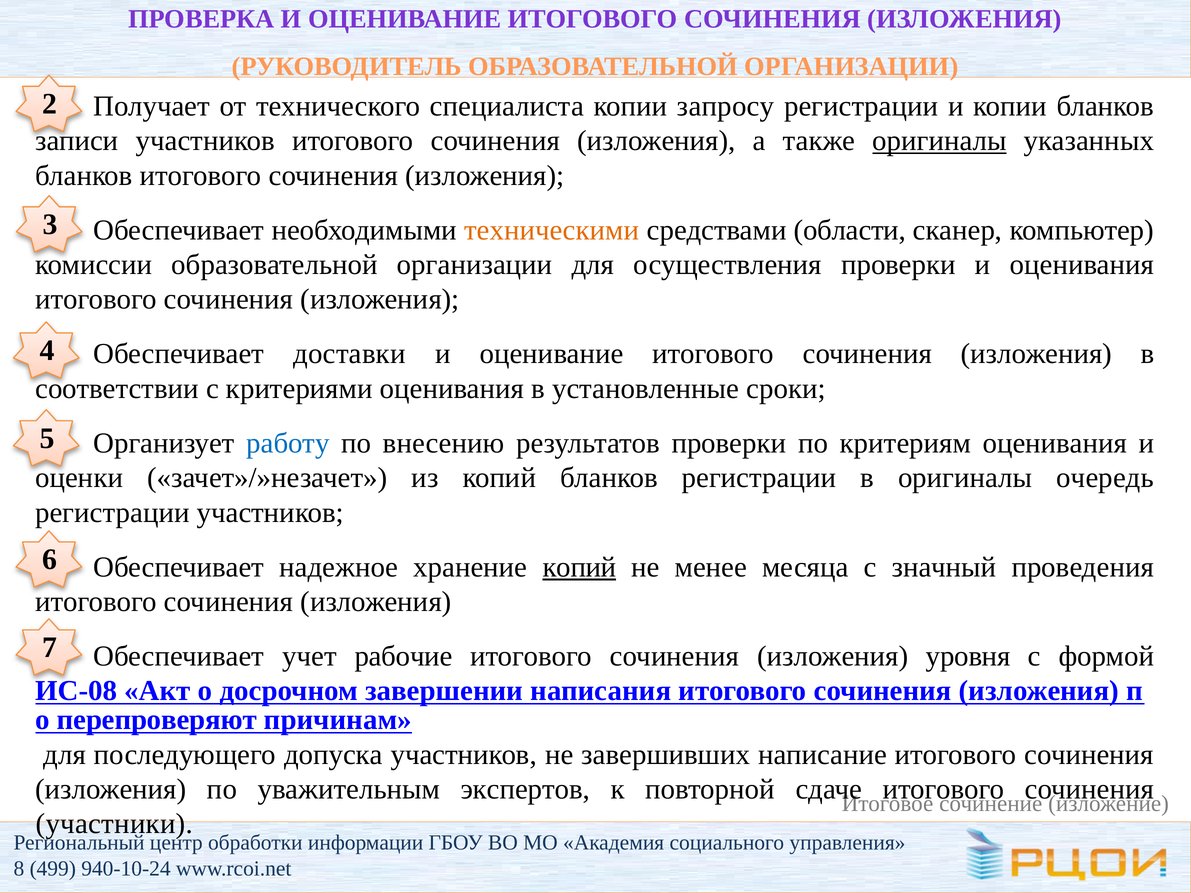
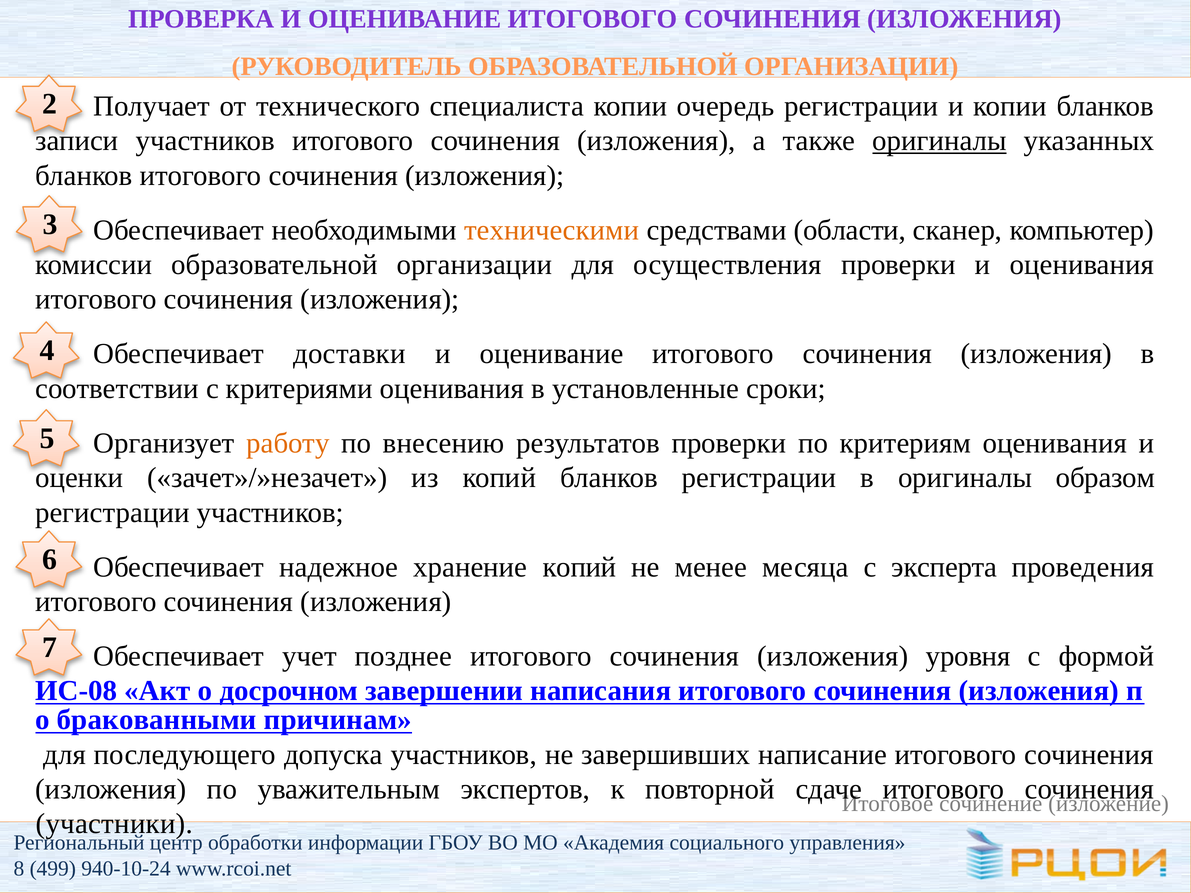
запросу: запросу -> очередь (726, 106)
работу colour: blue -> orange (288, 443)
очередь: очередь -> образом (1105, 478)
копий underline: present -> none (579, 567)
значный: значный -> эксперта (944, 567)
рабочие: рабочие -> позднее (403, 656)
перепроверяют: перепроверяют -> бракованными (157, 720)
